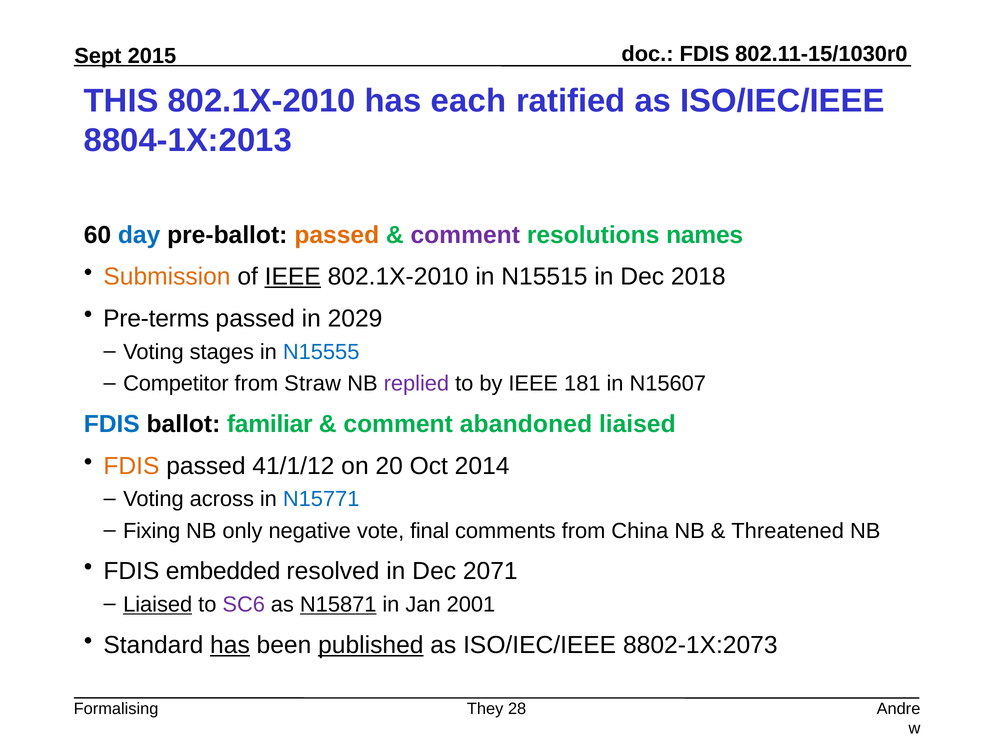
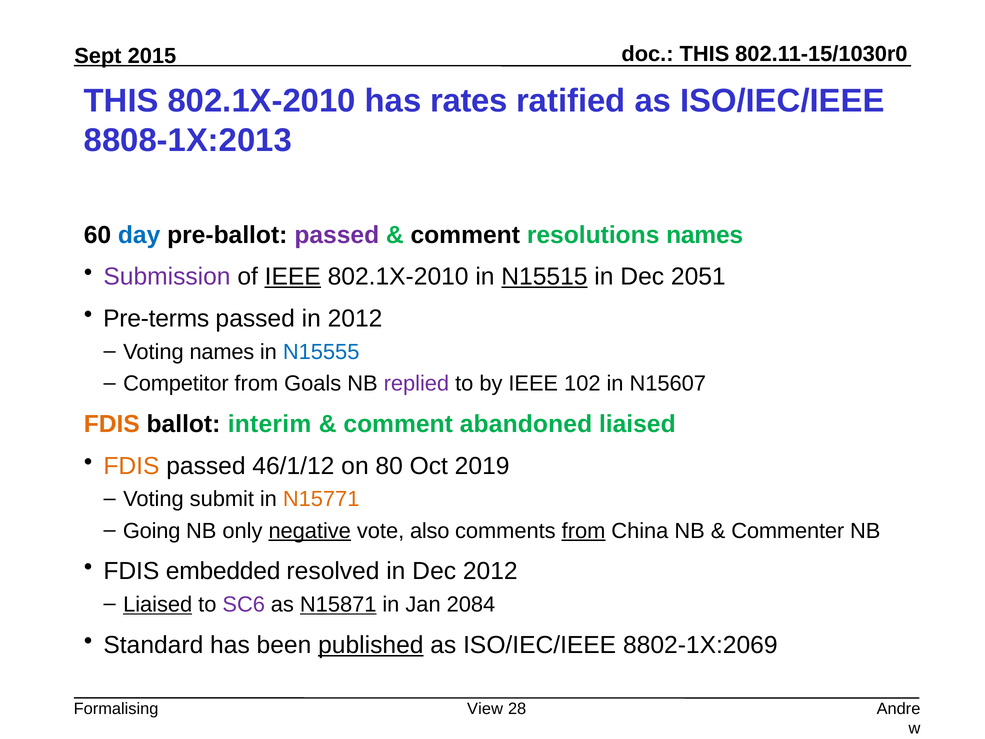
FDIS: FDIS -> THIS (704, 54)
each: each -> rates (469, 101)
8804-1X:2013: 8804-1X:2013 -> 8808-1X:2013 (188, 140)
passed colour: orange -> purple (337, 235)
comment colour: purple -> black (465, 235)
Submission colour: orange -> purple (167, 277)
N15515 underline: none -> present (544, 277)
2018: 2018 -> 2051 (698, 277)
in 2029: 2029 -> 2012 (355, 319)
Voting stages: stages -> names (222, 352)
Straw: Straw -> Goals (313, 384)
181: 181 -> 102 (582, 384)
FDIS colour: blue -> orange (112, 424)
familiar: familiar -> interim (270, 424)
41/1/12: 41/1/12 -> 46/1/12 (293, 466)
20: 20 -> 80 (389, 466)
2014: 2014 -> 2019 (482, 466)
across: across -> submit (222, 499)
N15771 colour: blue -> orange (321, 499)
Fixing: Fixing -> Going (152, 531)
negative underline: none -> present (310, 531)
final: final -> also (430, 531)
from underline: none -> present (584, 531)
Threatened: Threatened -> Commenter (788, 531)
Dec 2071: 2071 -> 2012 (490, 571)
2001: 2001 -> 2084 (471, 604)
has underline: present -> none (230, 645)
8802-1X:2073: 8802-1X:2073 -> 8802-1X:2069 (700, 645)
They: They -> View (485, 709)
